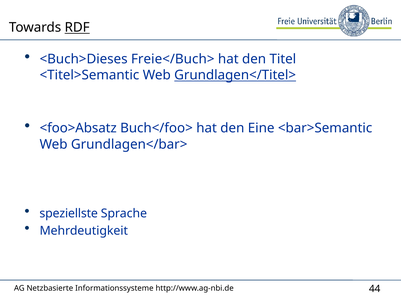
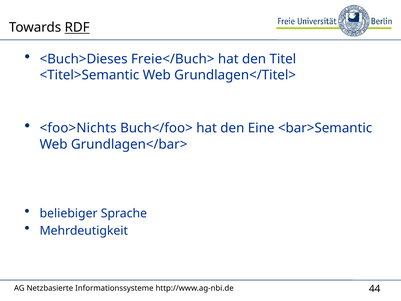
Grundlagen</Titel> underline: present -> none (235, 75)
<foo>Absatz: <foo>Absatz -> <foo>Nichts (78, 128)
speziellste: speziellste -> beliebiger (69, 213)
